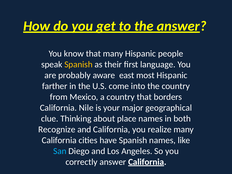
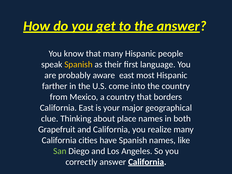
California Nile: Nile -> East (86, 108)
Recognize: Recognize -> Grapefruit (57, 129)
San colour: light blue -> light green (60, 151)
